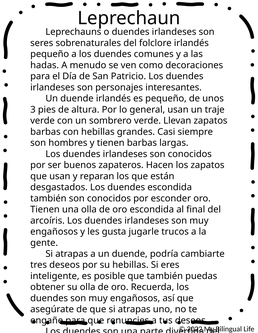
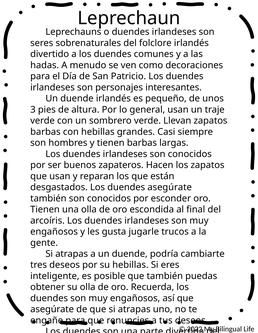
pequeño: pequeño -> divertido (50, 54)
duendes escondida: escondida -> asegúrate (170, 188)
